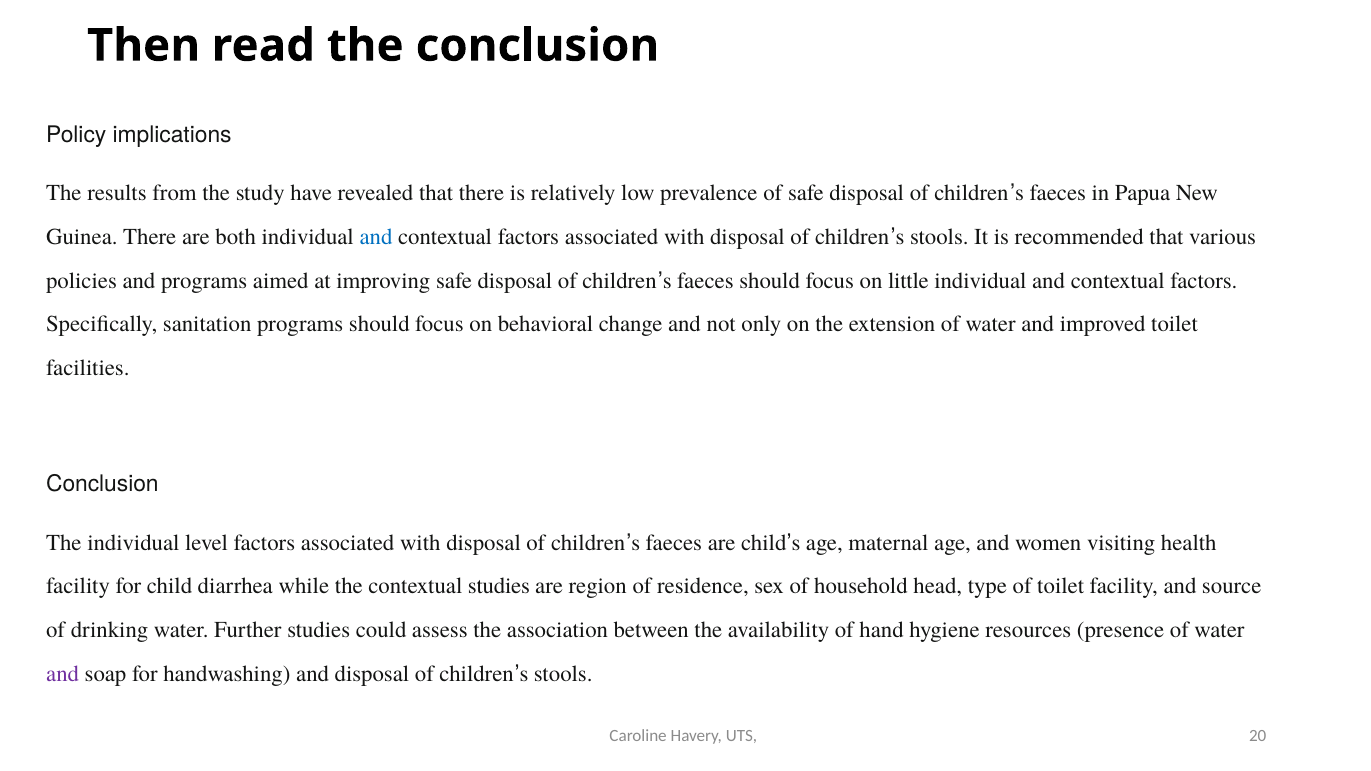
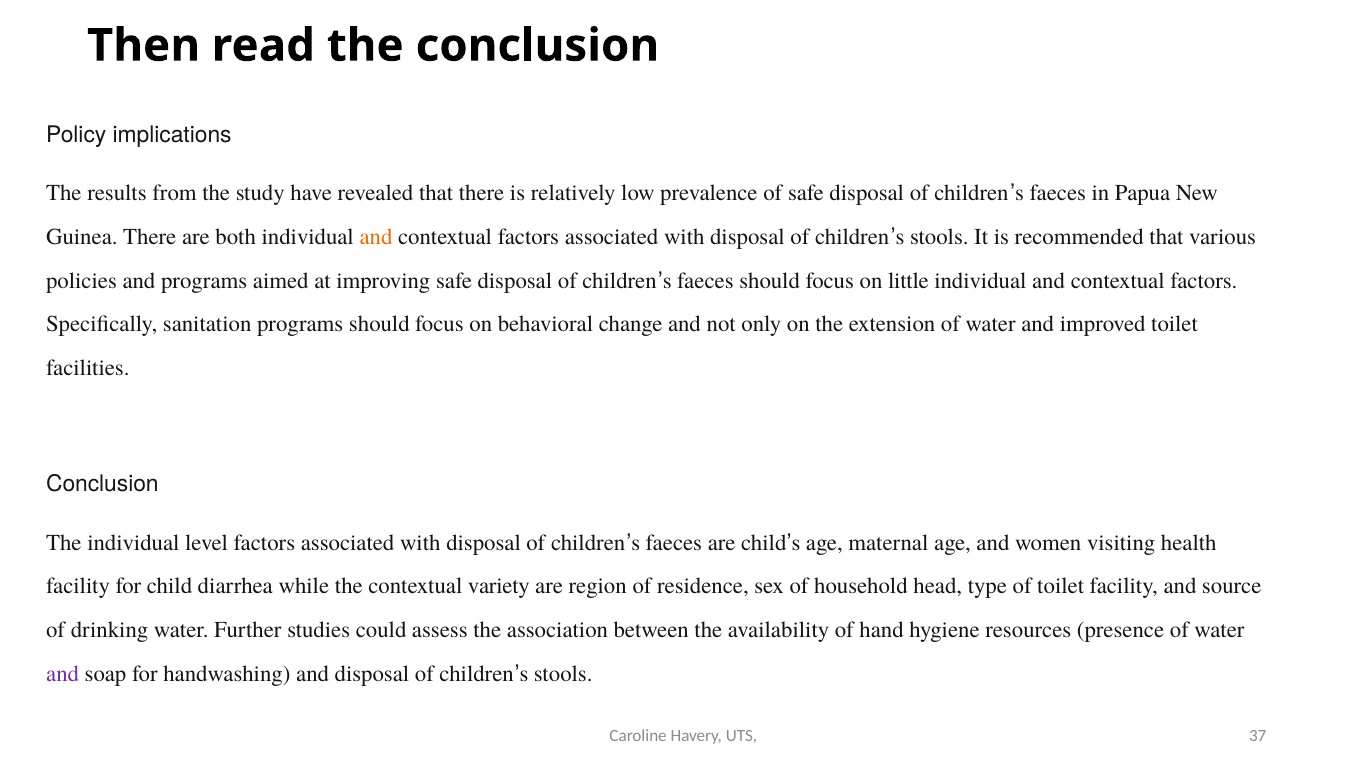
and colour: blue -> orange (376, 237)
contextual studies: studies -> variety (499, 587)
20: 20 -> 37 (1258, 736)
